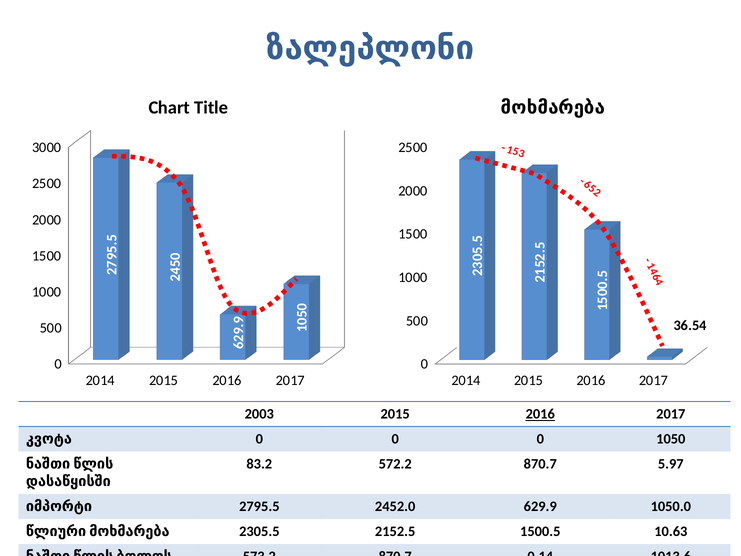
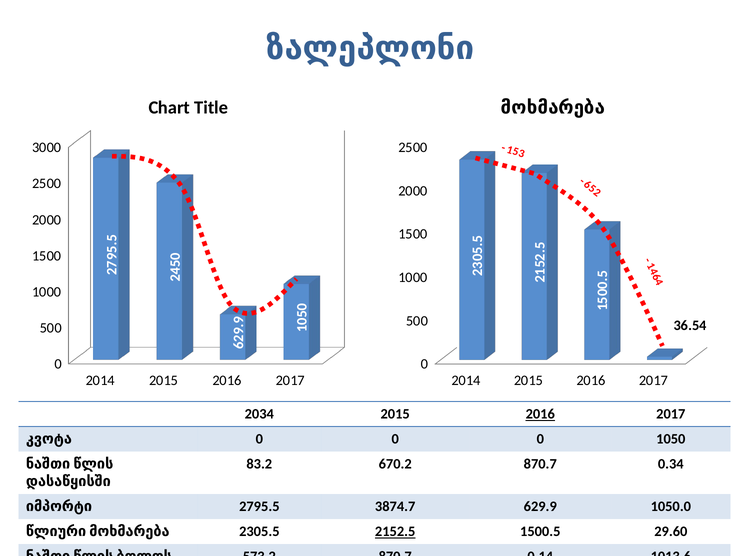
2003: 2003 -> 2034 (259, 414)
572.2: 572.2 -> 670.2 (395, 464)
5.97: 5.97 -> 0.34 (671, 464)
2452.0: 2452.0 -> 3874.7 (395, 506)
2152.5 underline: none -> present (395, 531)
10.63: 10.63 -> 29.60 (671, 531)
